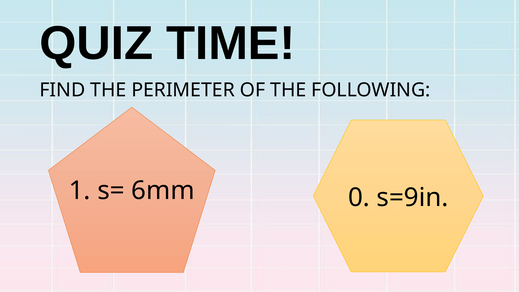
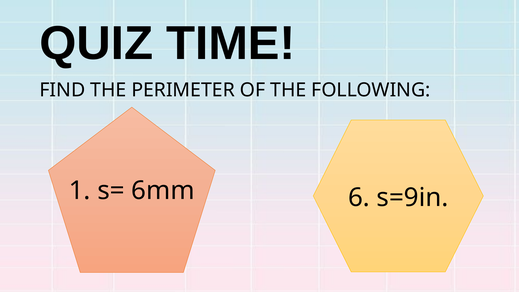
0: 0 -> 6 (359, 198)
